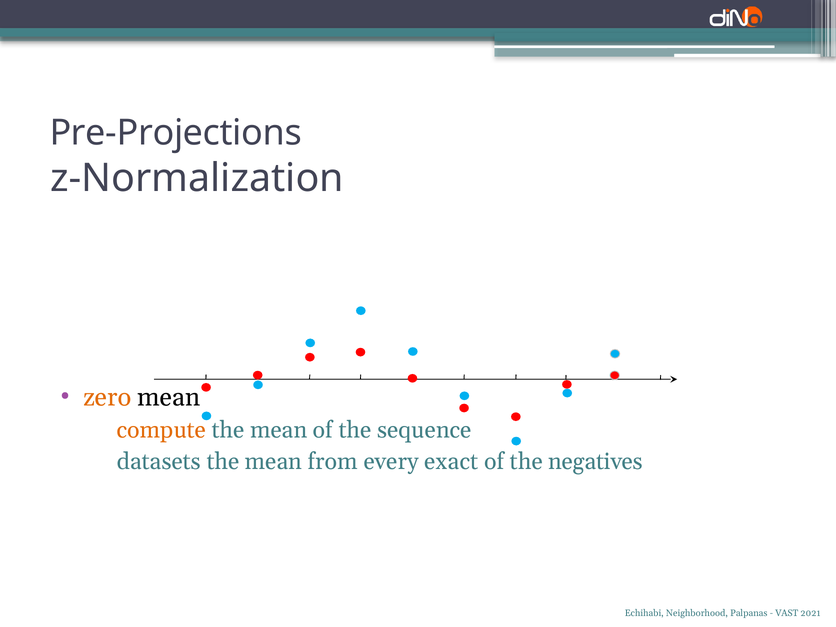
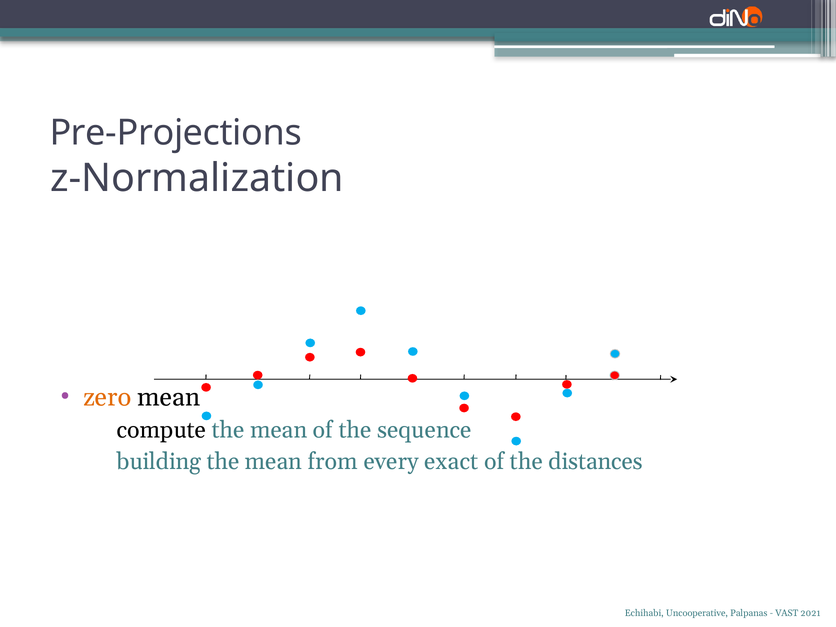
compute colour: orange -> black (161, 430)
datasets: datasets -> building (159, 461)
negatives: negatives -> distances (596, 461)
Neighborhood: Neighborhood -> Uncooperative (697, 613)
